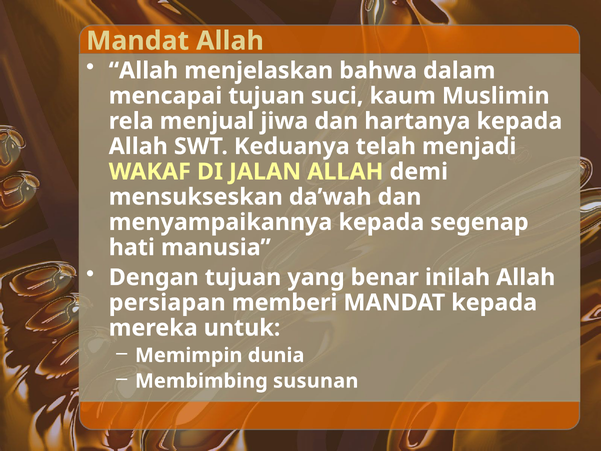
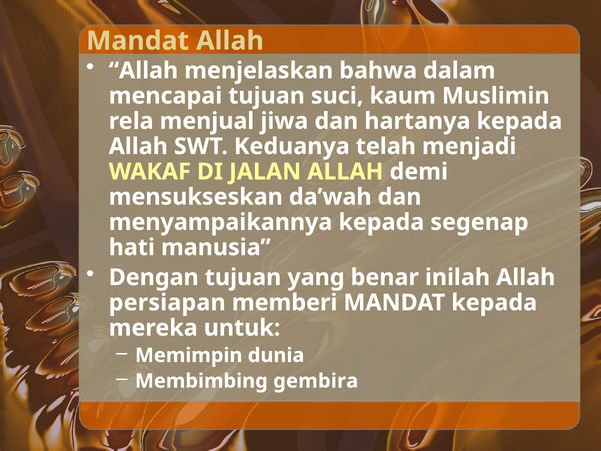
susunan: susunan -> gembira (316, 381)
